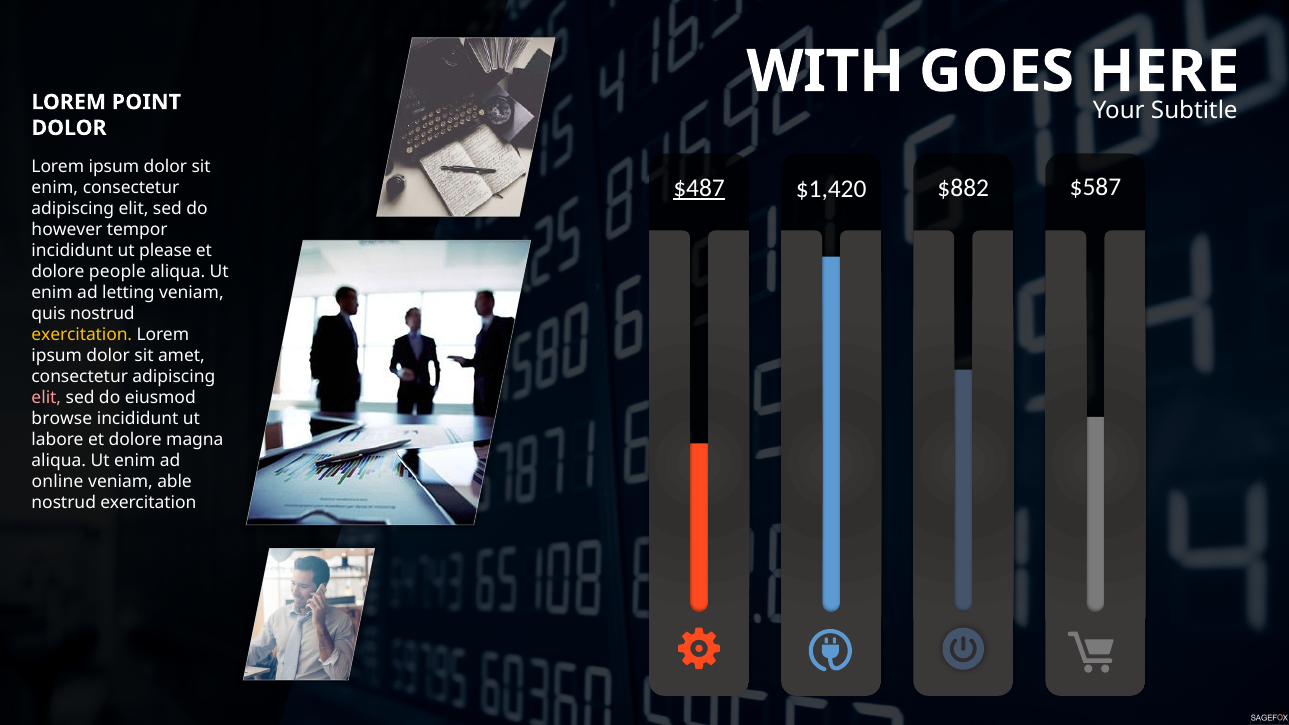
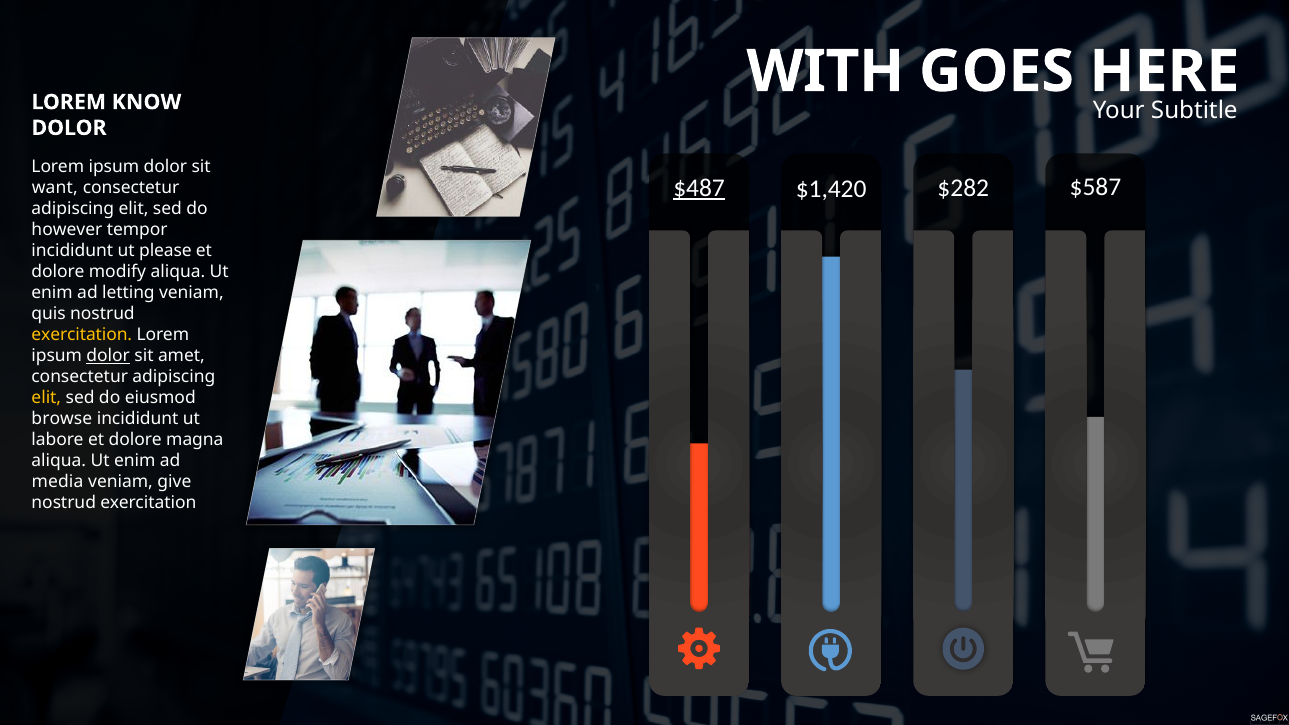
POINT: POINT -> KNOW (146, 102)
$882: $882 -> $282 (963, 188)
enim: enim -> want (55, 188)
people: people -> modify (118, 272)
dolor underline: none -> present (108, 356)
elit colour: pink -> yellow (46, 398)
online: online -> media (58, 482)
able: able -> give (174, 482)
